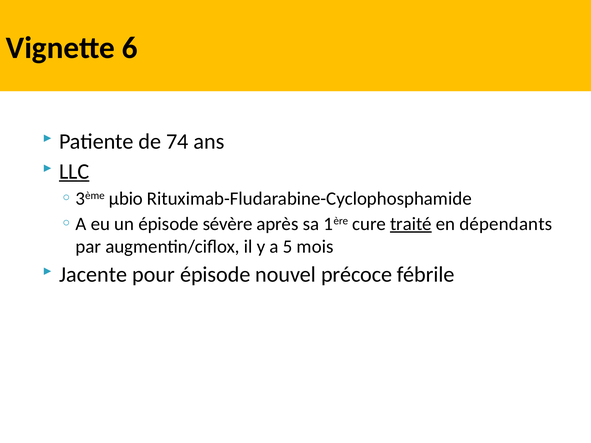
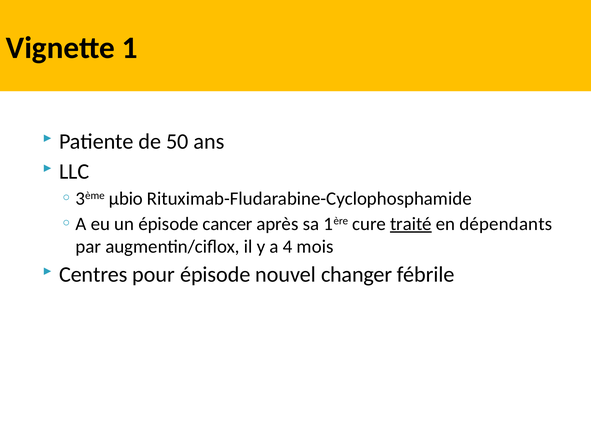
6: 6 -> 1 (130, 48)
74: 74 -> 50 (177, 142)
LLC underline: present -> none (74, 172)
sévère: sévère -> cancer (228, 224)
5: 5 -> 4 (288, 247)
Jacente: Jacente -> Centres (93, 275)
précoce: précoce -> changer (357, 275)
